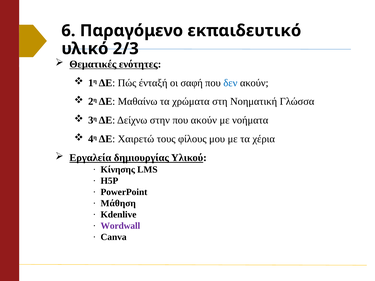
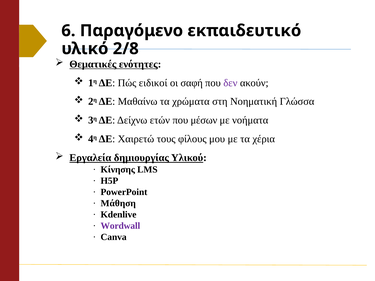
2/3: 2/3 -> 2/8 (126, 49)
ένταξή: ένταξή -> ειδικοί (153, 83)
δεν colour: blue -> purple (230, 83)
στην: στην -> ετών (160, 120)
που ακούν: ακούν -> μέσων (204, 120)
